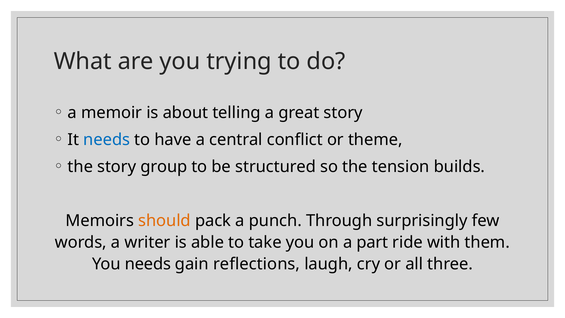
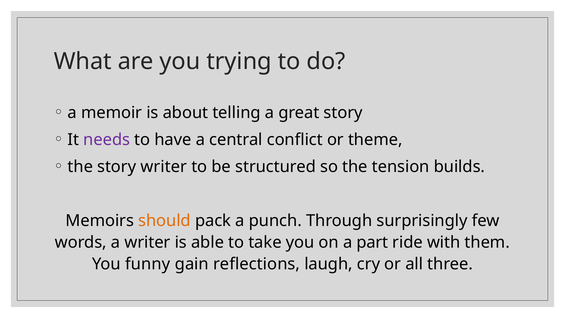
needs colour: blue -> purple (107, 140)
story group: group -> writer (164, 167)
You needs: needs -> funny (148, 264)
